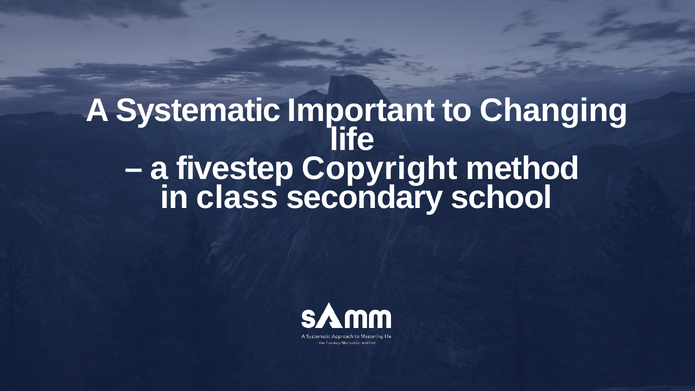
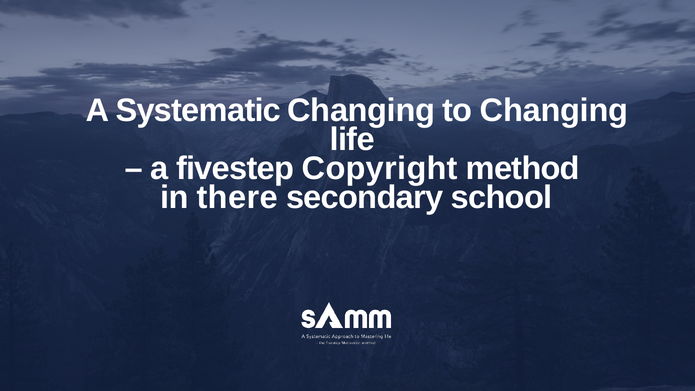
Systematic Important: Important -> Changing (361, 111)
class: class -> there (237, 198)
